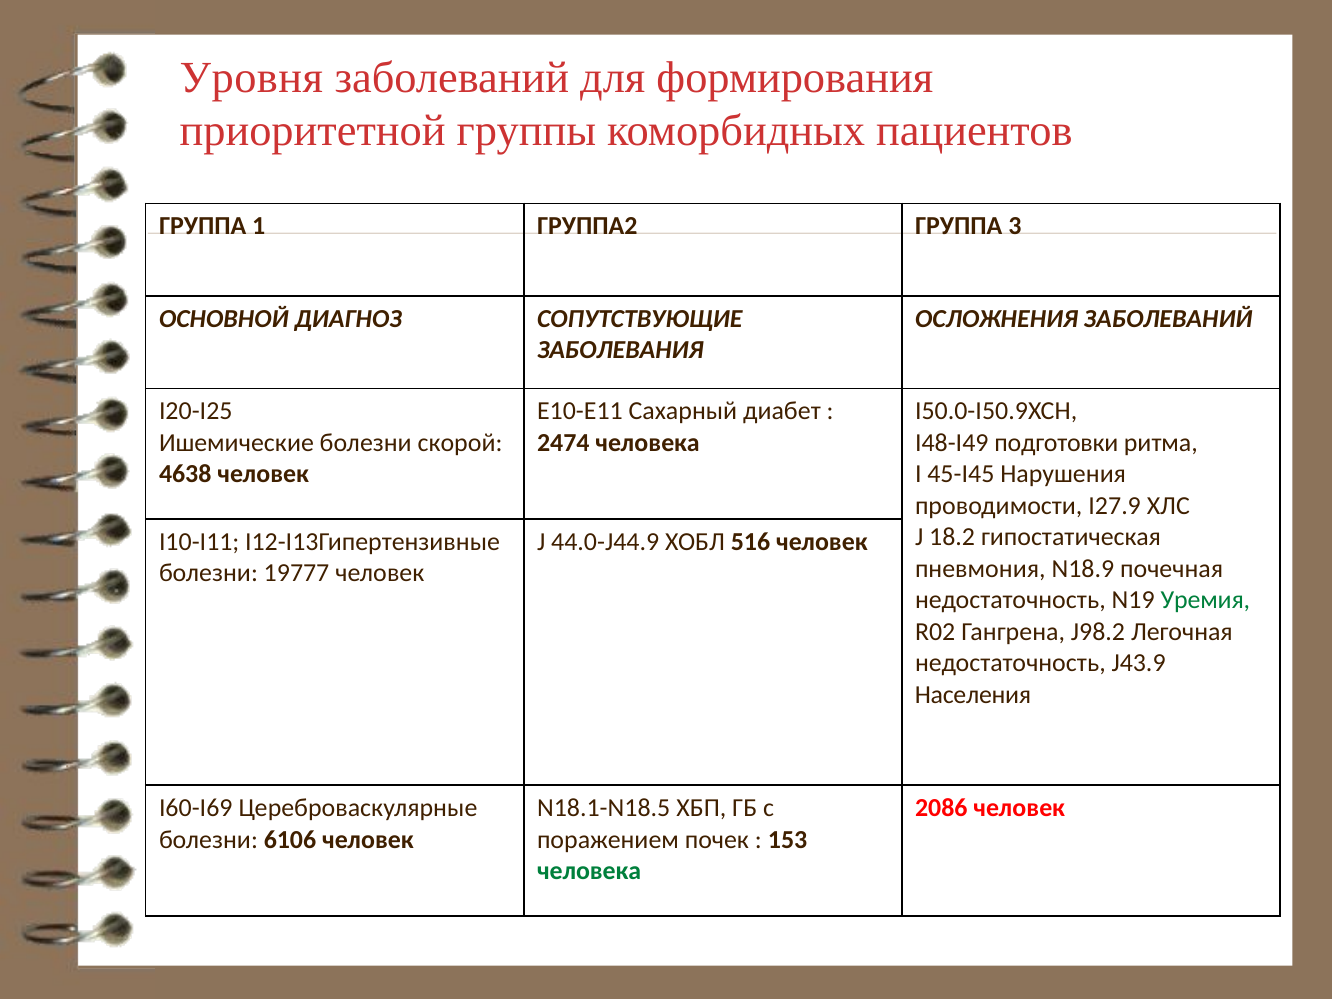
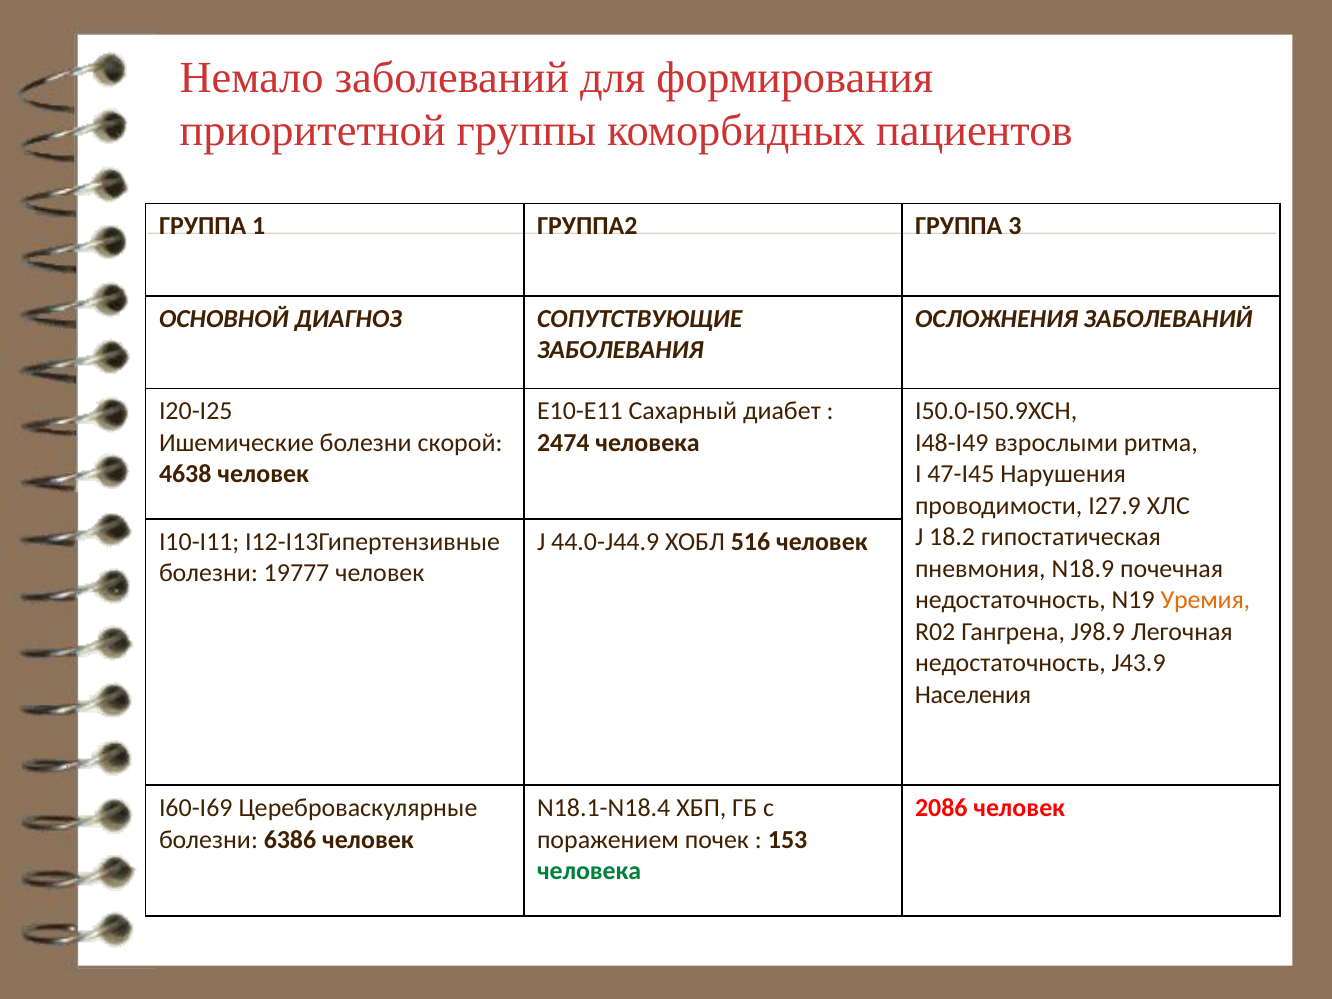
Уровня: Уровня -> Немало (252, 78)
подготовки: подготовки -> взрослыми (1056, 443)
45-I45: 45-I45 -> 47-I45 (961, 474)
Уремия colour: green -> orange (1205, 600)
J98.2: J98.2 -> J98.9 (1098, 632)
N18.1-N18.5: N18.1-N18.5 -> N18.1-N18.4 (604, 808)
6106: 6106 -> 6386 (290, 839)
